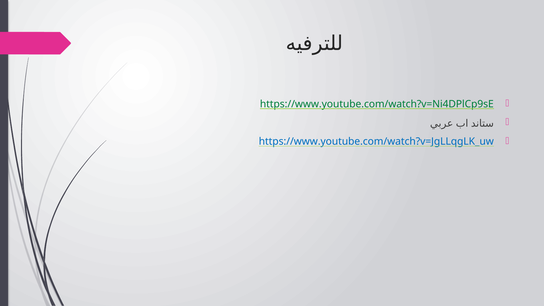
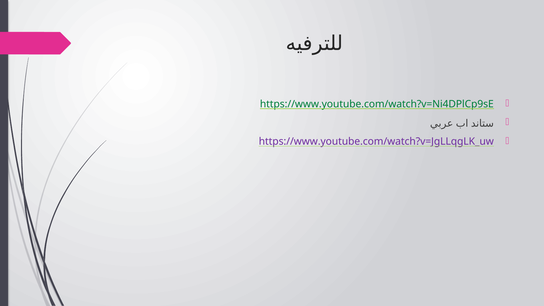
https://www.youtube.com/watch?v=JgLLqgLK_uw colour: blue -> purple (376, 142)
